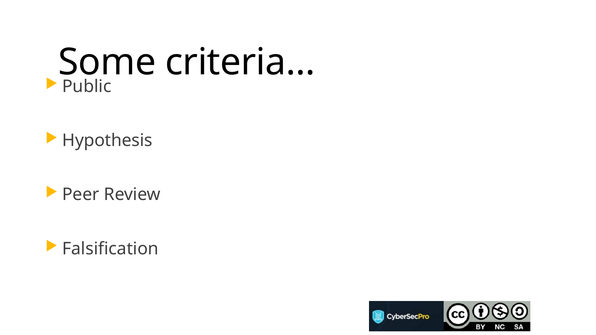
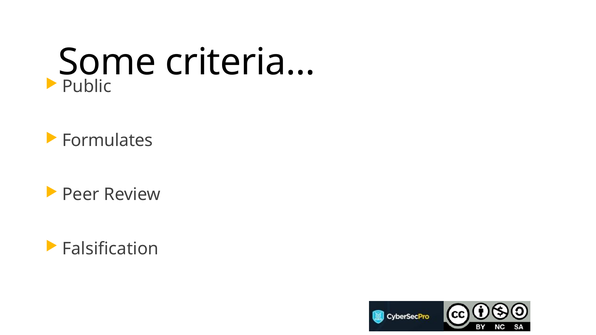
Hypothesis: Hypothesis -> Formulates (107, 141)
